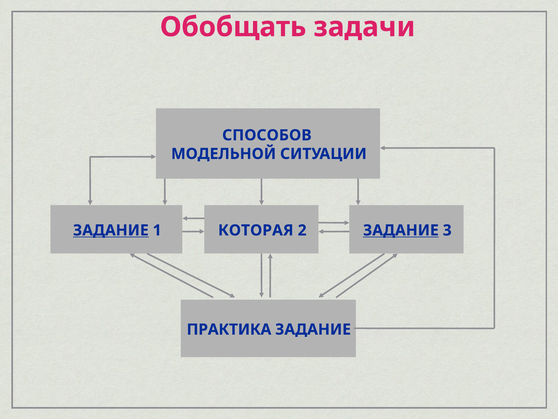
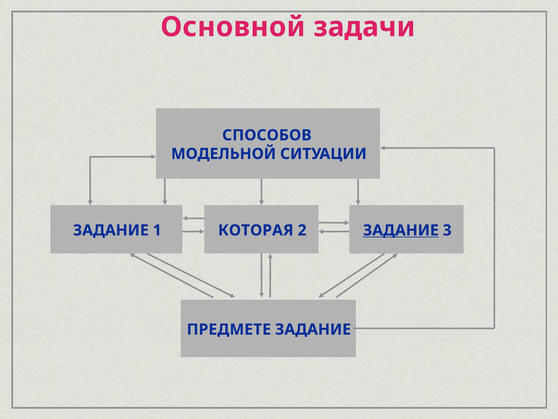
Обобщать: Обобщать -> Основной (233, 27)
ЗАДАНИЕ underline: present -> none (111, 230)
ПРАКТИКА: ПРАКТИКА -> ПРЕДМЕТЕ (229, 329)
